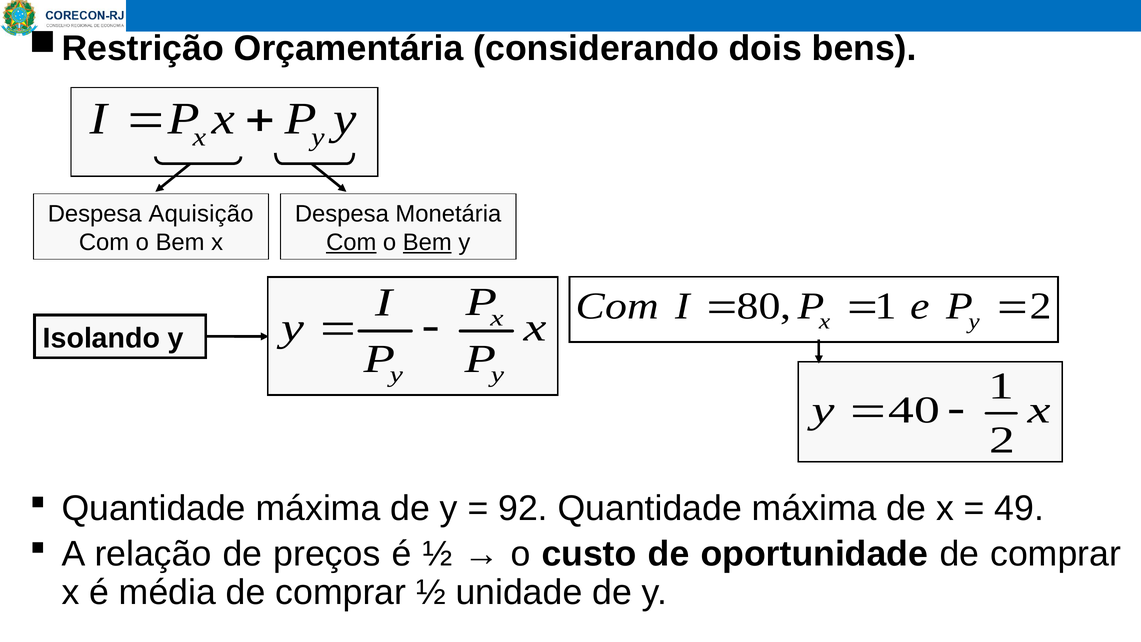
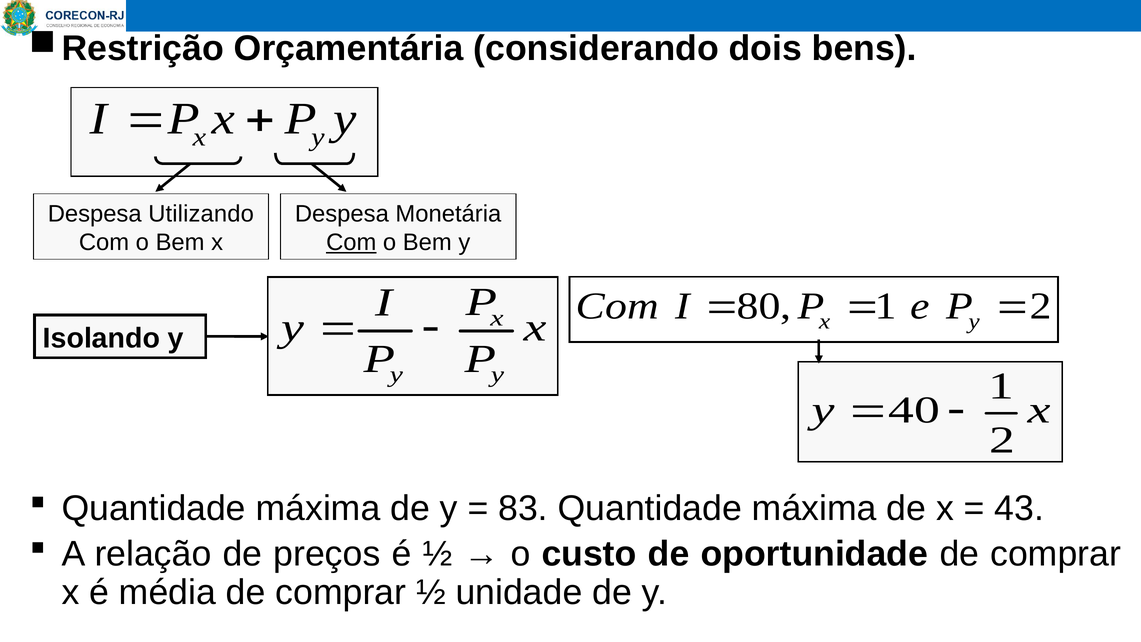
Aquisição: Aquisição -> Utilizando (201, 214)
Bem underline: present -> none (427, 242)
92: 92 -> 83 (523, 508)
49: 49 -> 43 (1019, 508)
